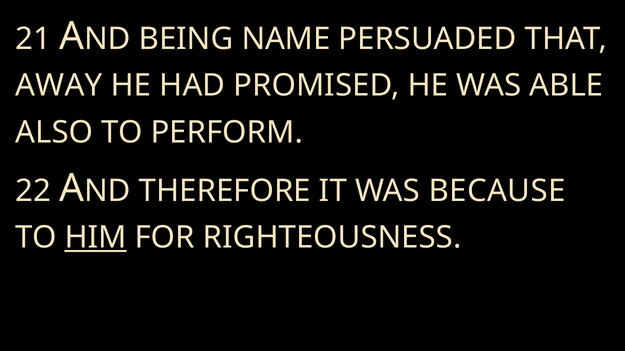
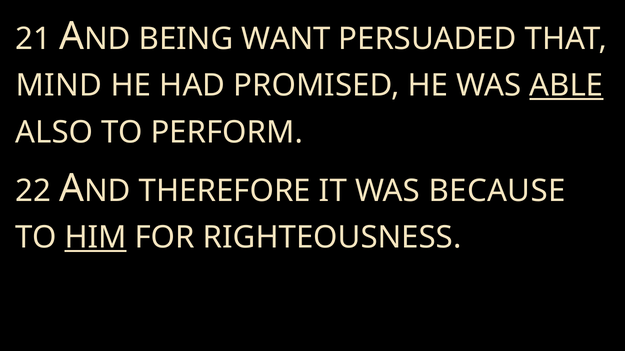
NAME: NAME -> WANT (286, 39)
AWAY: AWAY -> MIND (59, 86)
ABLE underline: none -> present (566, 86)
